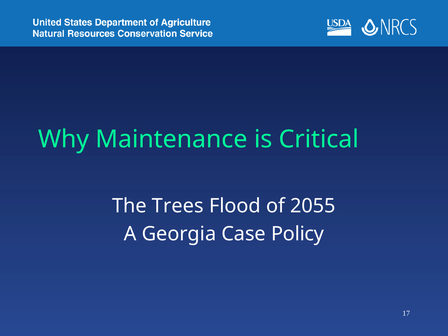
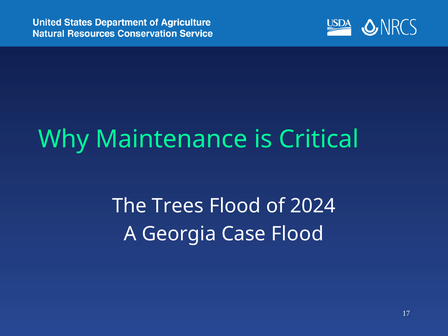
2055: 2055 -> 2024 (313, 206)
Case Policy: Policy -> Flood (297, 234)
